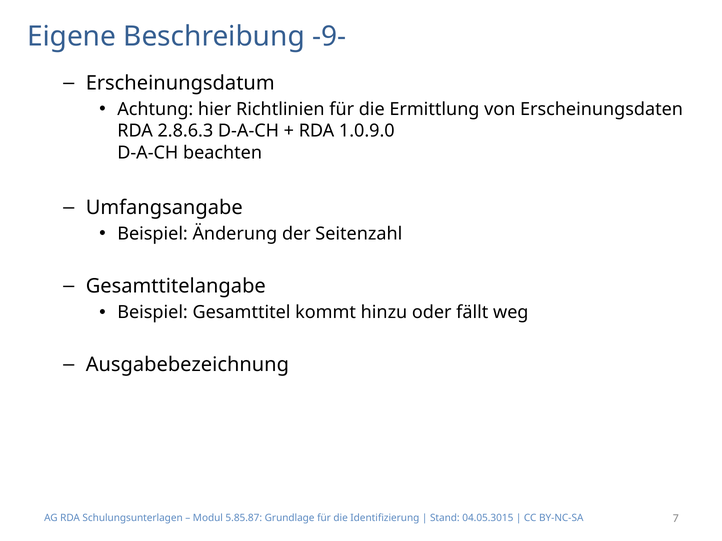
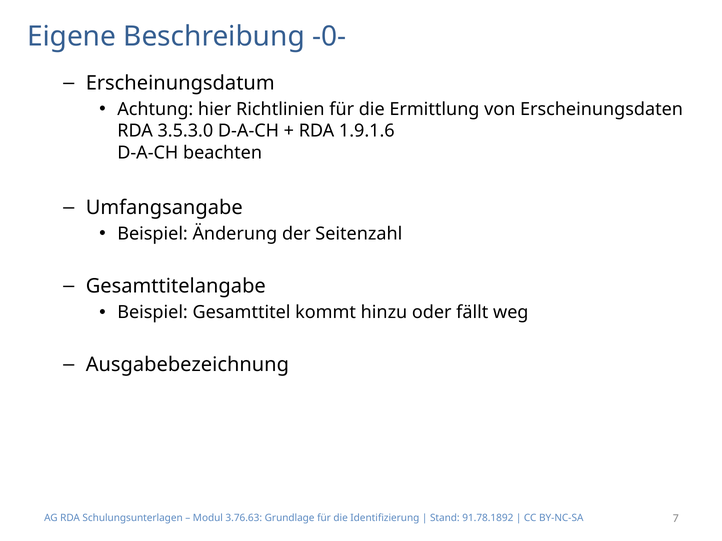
-9-: -9- -> -0- (329, 37)
2.8.6.3: 2.8.6.3 -> 3.5.3.0 (185, 131)
1.0.9.0: 1.0.9.0 -> 1.9.1.6 (367, 131)
5.85.87: 5.85.87 -> 3.76.63 (244, 519)
04.05.3015: 04.05.3015 -> 91.78.1892 (488, 519)
